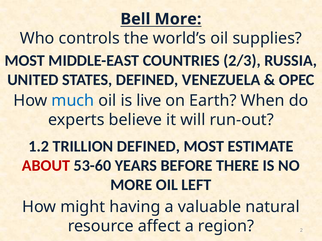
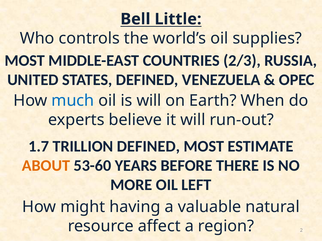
Bell More: More -> Little (178, 19)
is live: live -> will (149, 101)
1.2: 1.2 -> 1.7 (39, 147)
ABOUT colour: red -> orange (46, 166)
